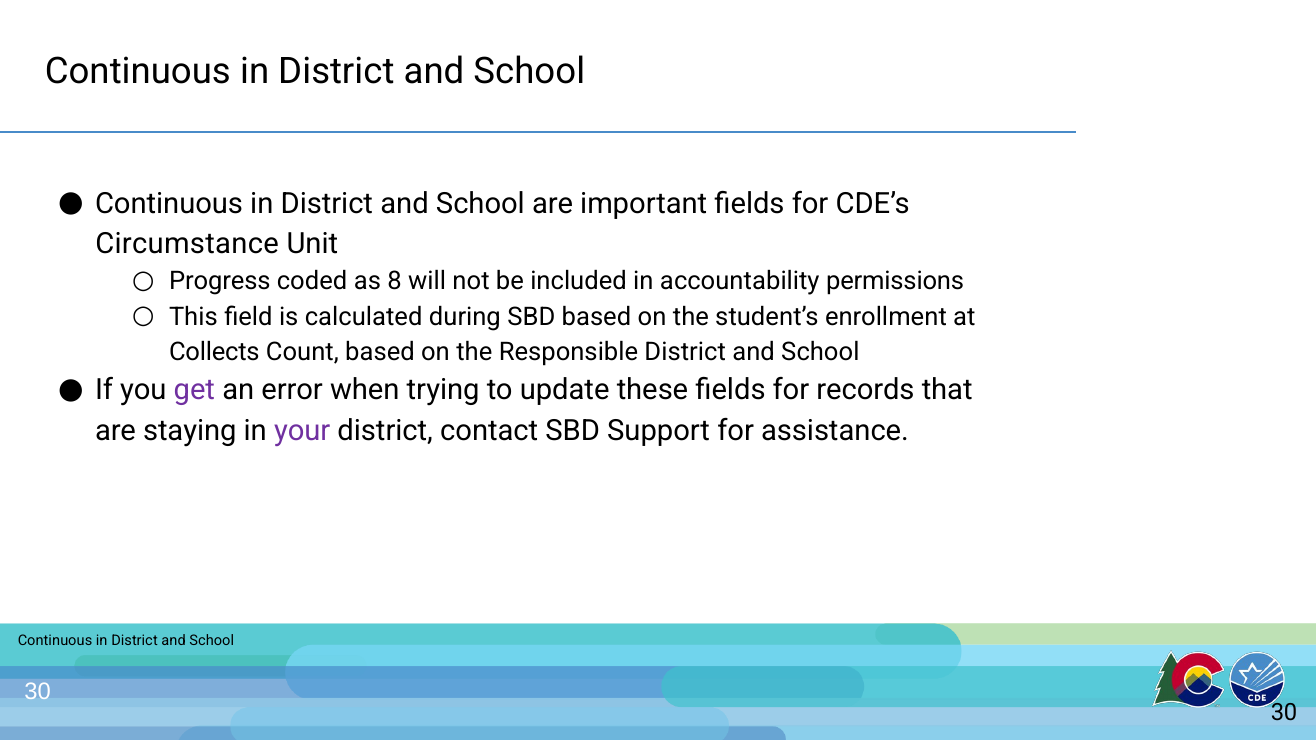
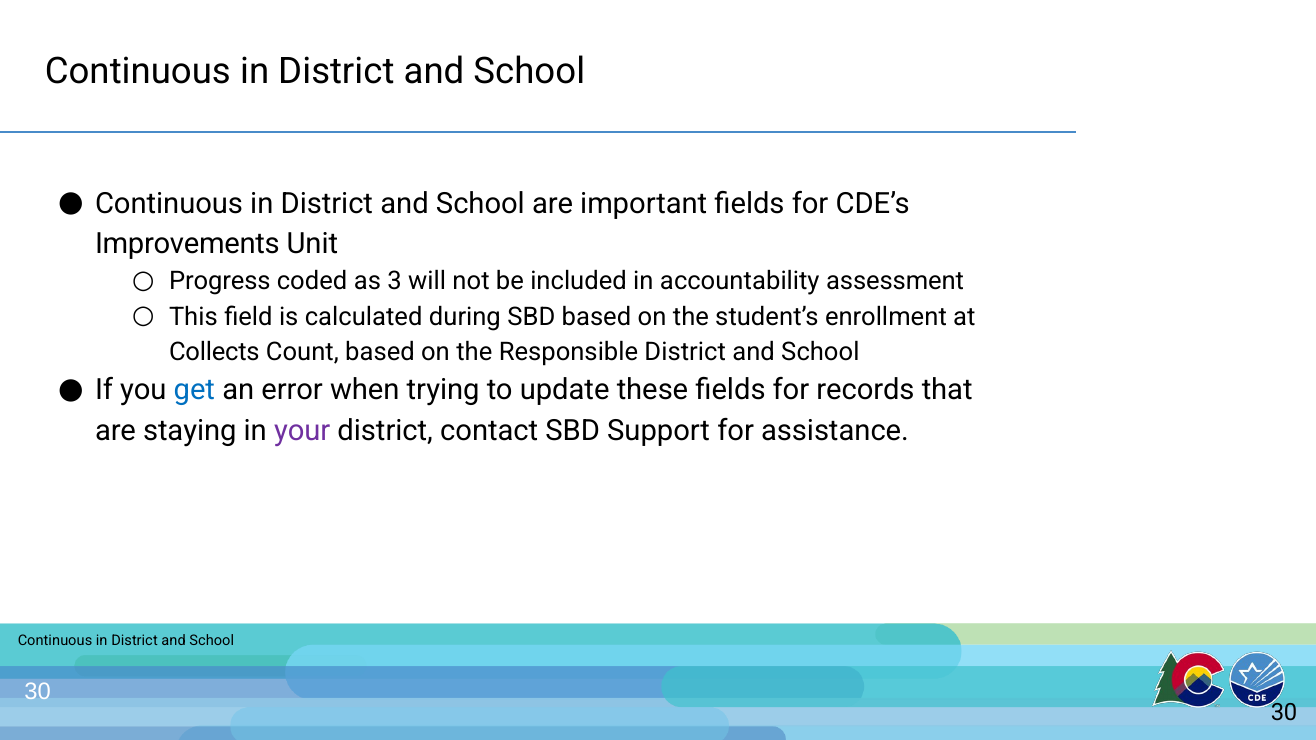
Circumstance: Circumstance -> Improvements (187, 244)
8: 8 -> 3 (394, 281)
permissions: permissions -> assessment (895, 281)
get colour: purple -> blue (194, 390)
